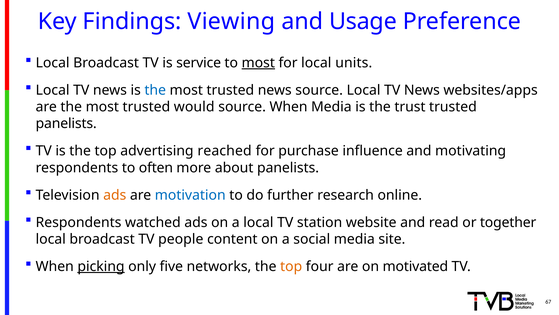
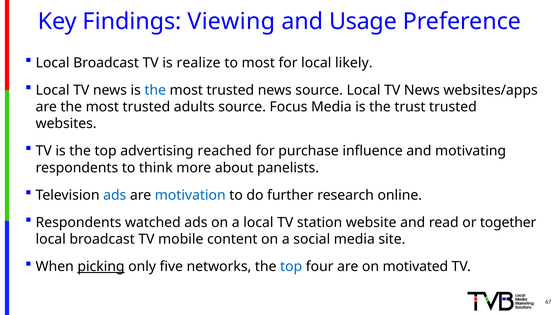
service: service -> realize (199, 63)
most underline: present -> none (258, 63)
units: units -> likely (354, 63)
would: would -> adults (194, 107)
source When: When -> Focus (288, 107)
panelists: panelists -> websites (66, 123)
often: often -> think (156, 167)
ads colour: orange -> blue (115, 195)
people: people -> mobile (181, 239)
top colour: orange -> blue (291, 266)
